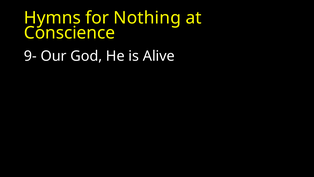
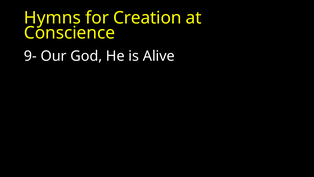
Nothing: Nothing -> Creation (147, 18)
